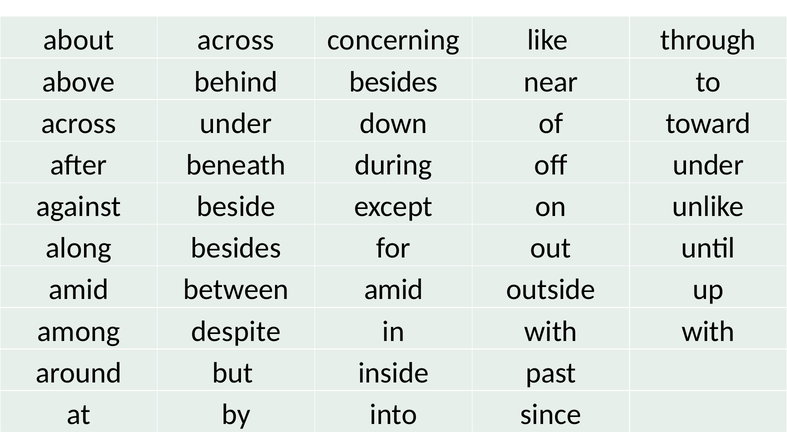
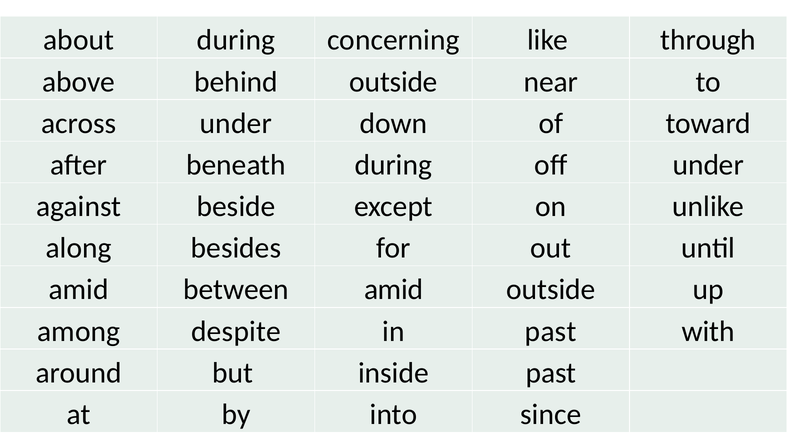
about across: across -> during (236, 40)
behind besides: besides -> outside (394, 82)
in with: with -> past (551, 331)
